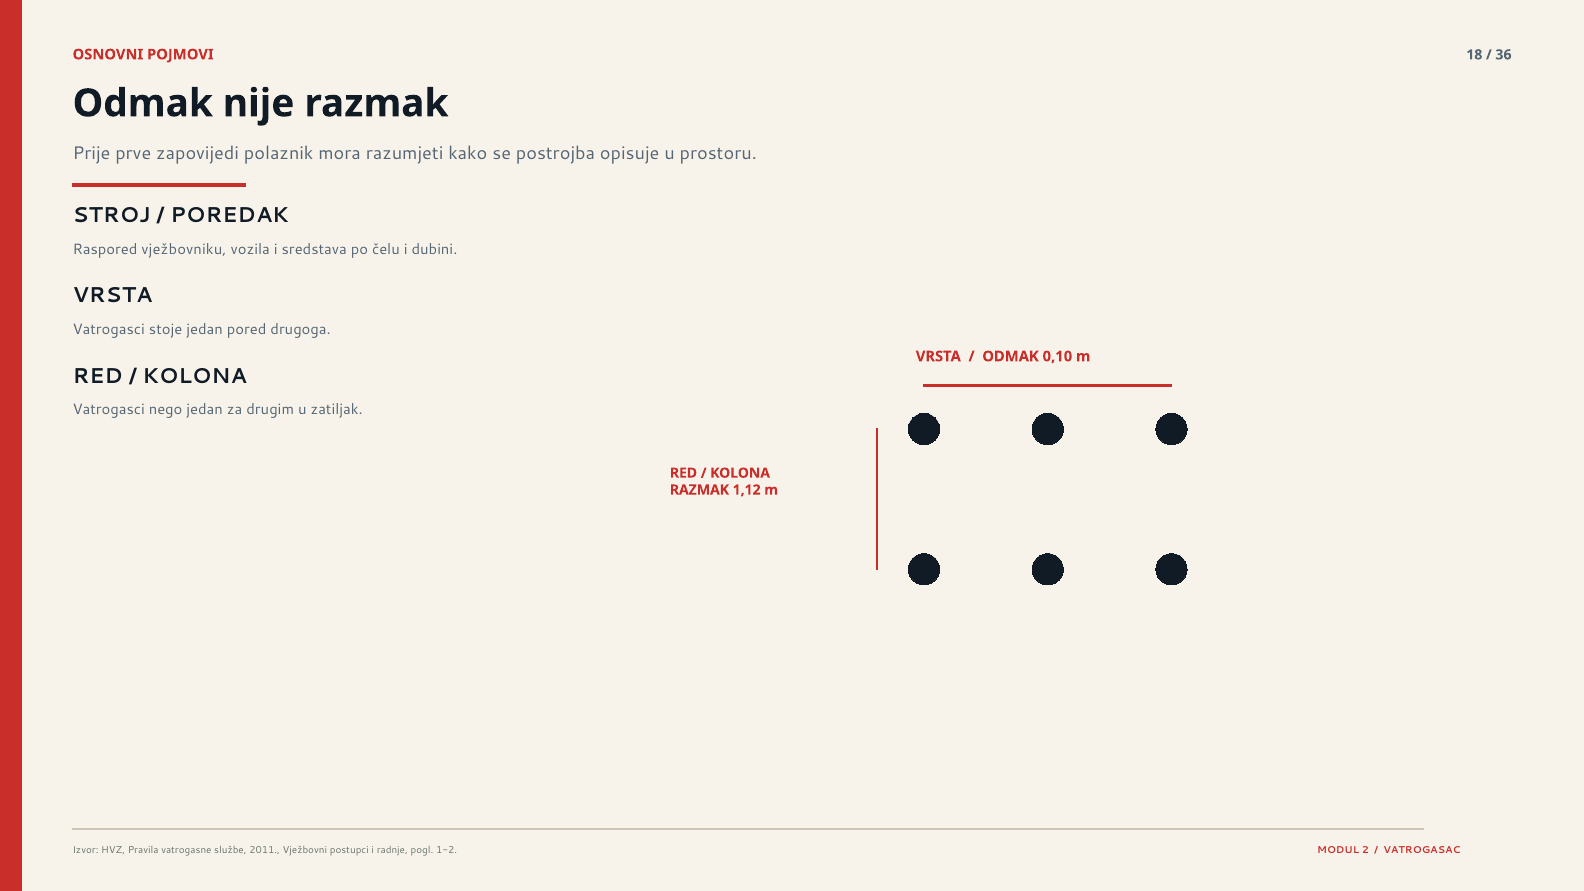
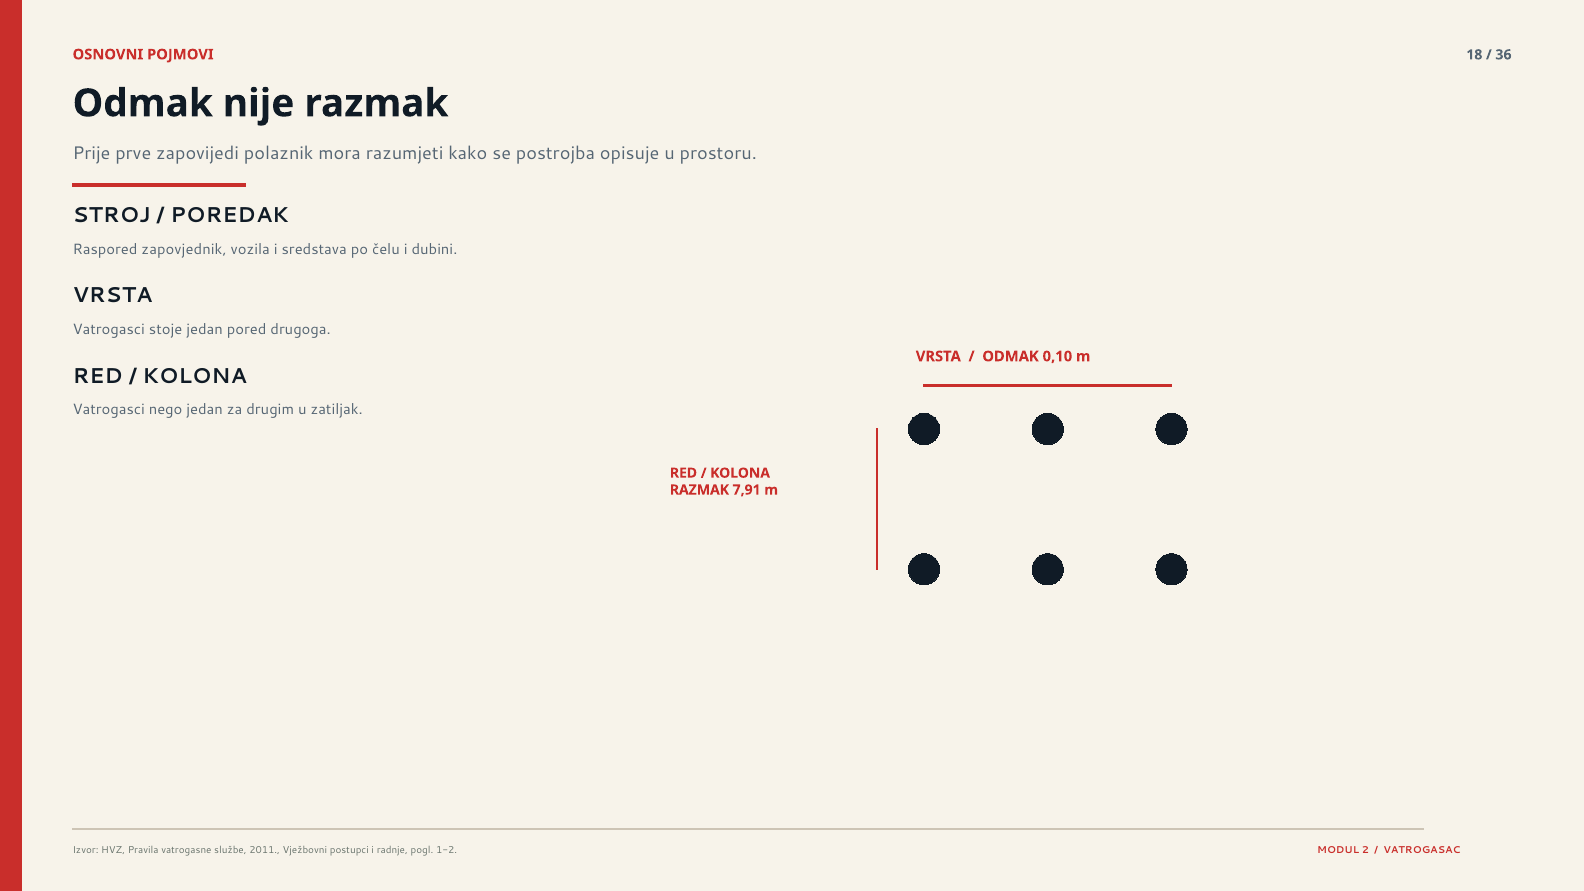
vježbovniku: vježbovniku -> zapovjednik (184, 249)
1,12: 1,12 -> 7,91 (747, 490)
